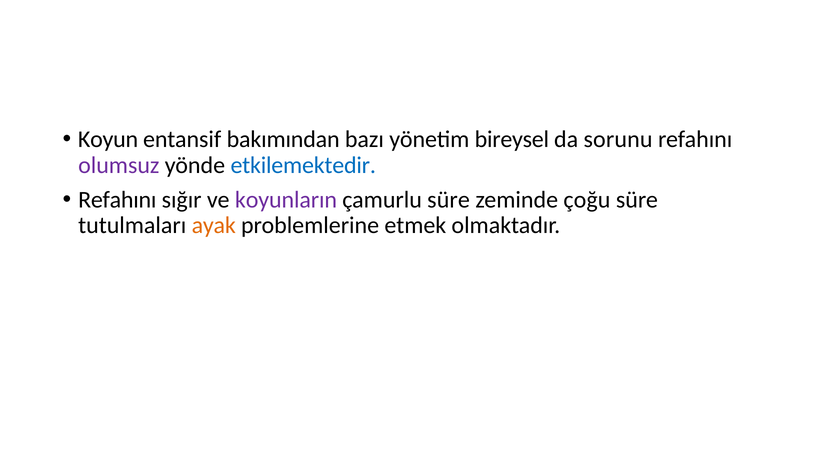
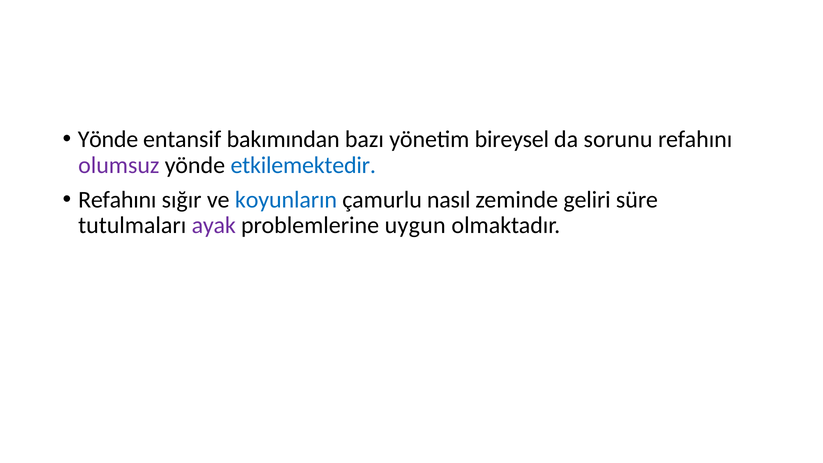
Koyun: Koyun -> Yönde (108, 139)
koyunların colour: purple -> blue (286, 200)
çamurlu süre: süre -> nasıl (449, 200)
çoğu: çoğu -> geliri (587, 200)
ayak colour: orange -> purple (214, 226)
etmek: etmek -> uygun (415, 226)
